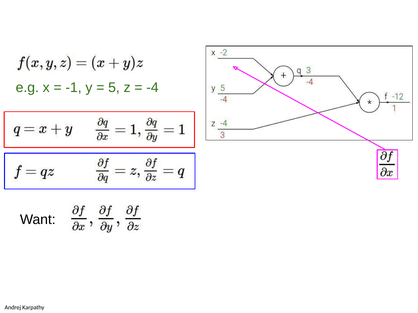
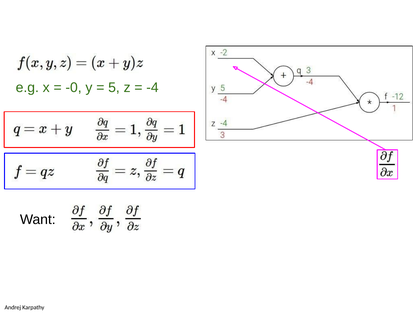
-1: -1 -> -0 (74, 88)
